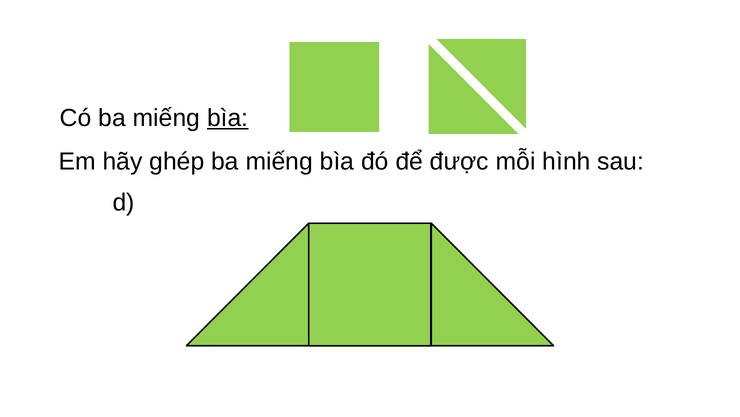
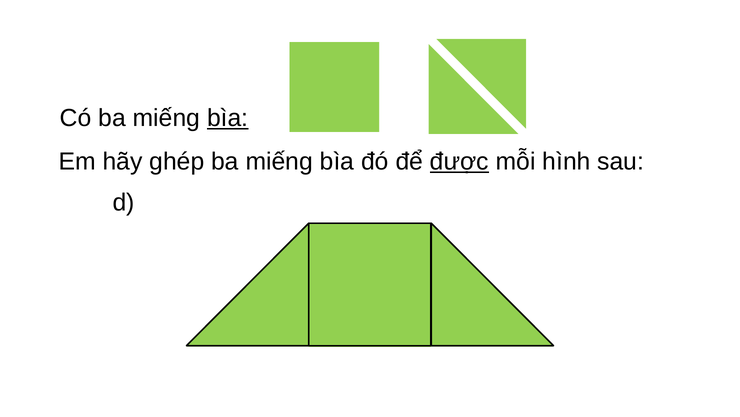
được underline: none -> present (459, 162)
